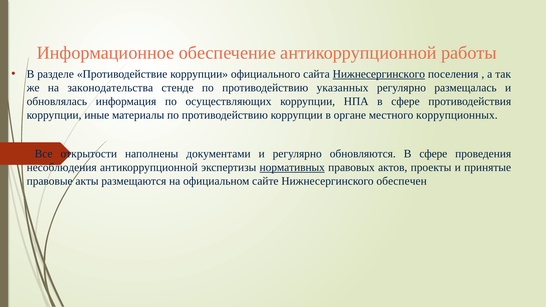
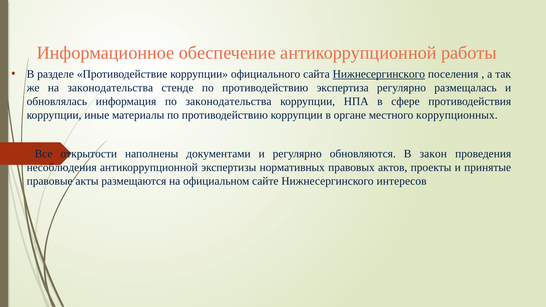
указанных: указанных -> экспертиза (343, 88)
по осуществляющих: осуществляющих -> законодательства (228, 101)
обновляются В сфере: сфере -> закон (433, 154)
нормативных underline: present -> none (292, 167)
обеспечен: обеспечен -> интересов (402, 181)
